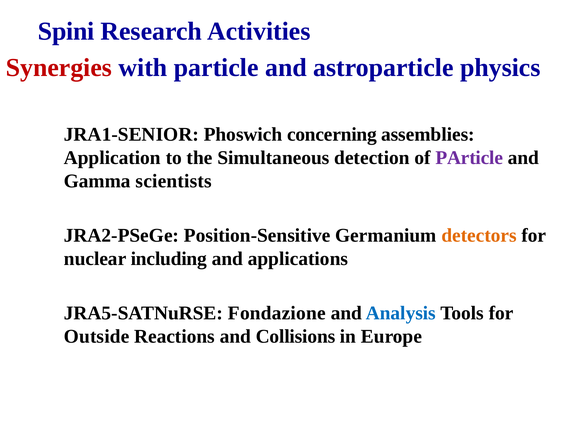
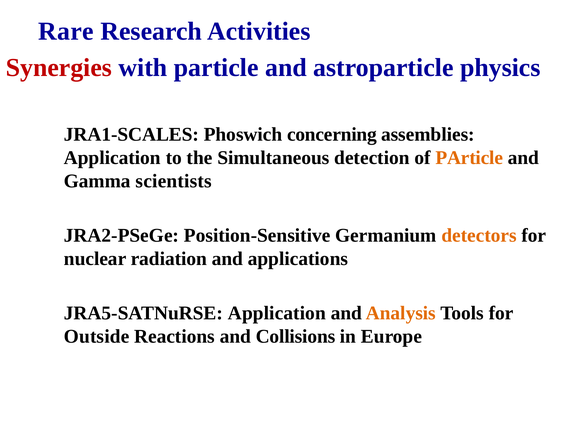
Spini: Spini -> Rare (66, 31)
JRA1-SENIOR: JRA1-SENIOR -> JRA1-SCALES (131, 134)
PArticle colour: purple -> orange (469, 158)
including: including -> radiation (169, 258)
JRA5-SATNuRSE Fondazione: Fondazione -> Application (277, 313)
Analysis colour: blue -> orange (401, 313)
